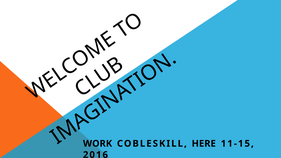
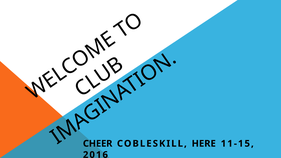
WORK: WORK -> CHEER (98, 144)
